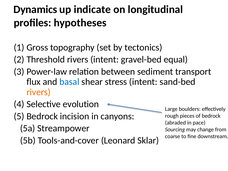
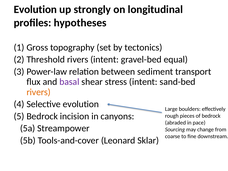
Dynamics: Dynamics -> Evolution (35, 9)
indicate: indicate -> strongly (92, 9)
basal colour: blue -> purple (69, 82)
